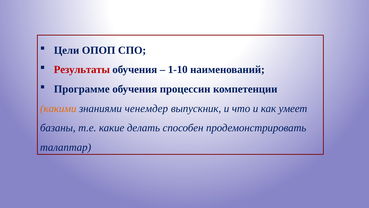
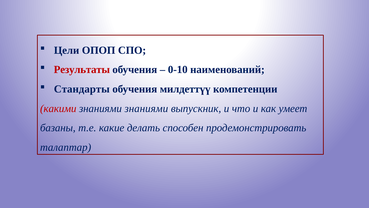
1-10: 1-10 -> 0-10 (178, 69)
Программе: Программе -> Стандарты (82, 89)
процессин: процессин -> милдеттүү (185, 89)
какими colour: orange -> red (58, 108)
знаниями ченемдер: ченемдер -> знаниями (146, 108)
